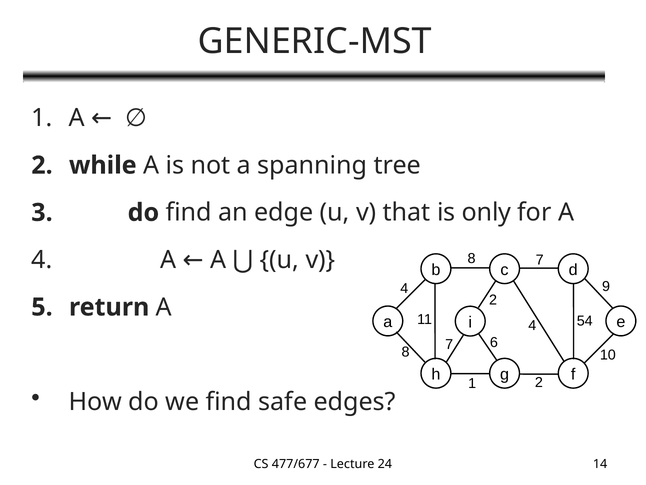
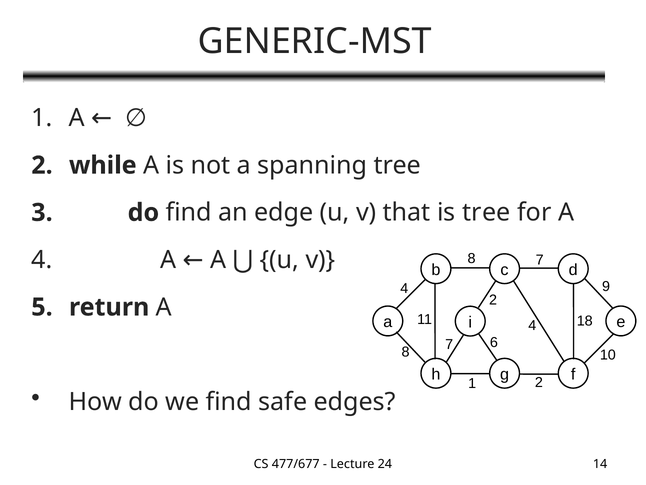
is only: only -> tree (486, 212)
54: 54 -> 18 (585, 321)
